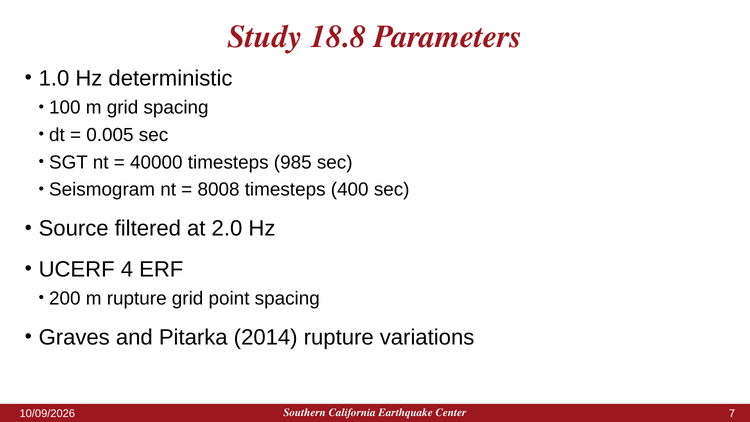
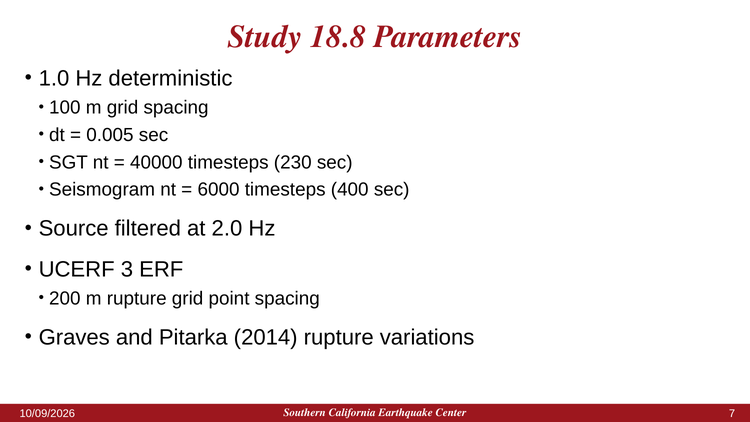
985: 985 -> 230 (293, 162)
8008: 8008 -> 6000 (219, 190)
4: 4 -> 3 (127, 269)
